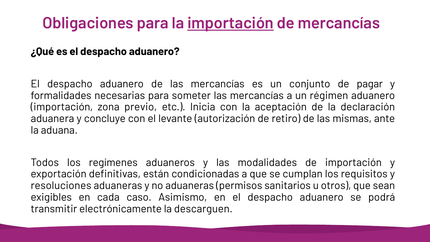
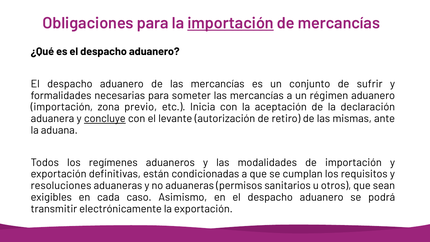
pagar: pagar -> sufrir (370, 84)
concluye underline: none -> present (105, 119)
la descarguen: descarguen -> exportación (203, 209)
